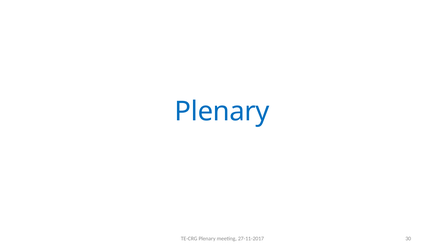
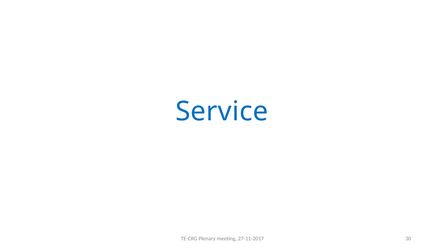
Plenary: Plenary -> Service (222, 112)
